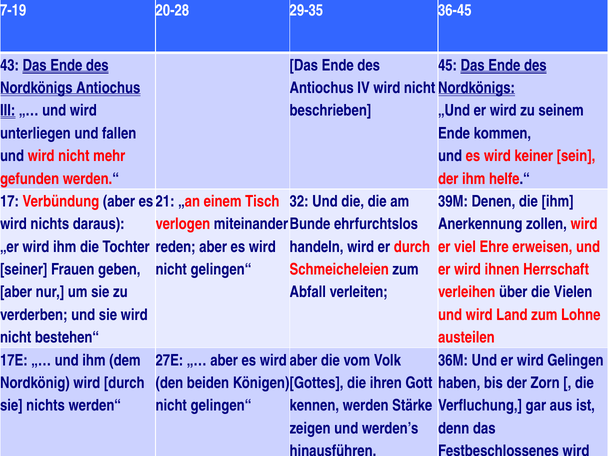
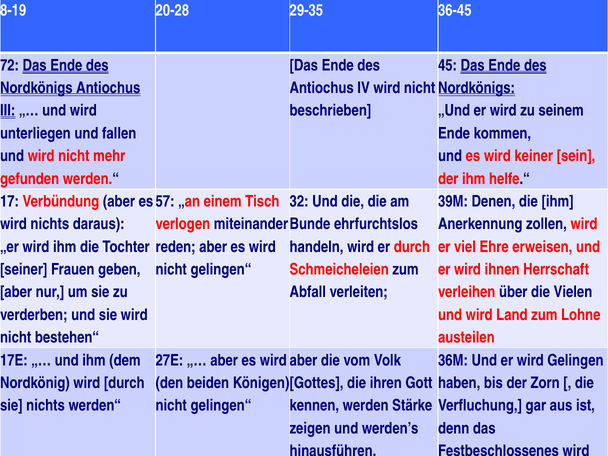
7-19: 7-19 -> 8-19 (13, 11)
43: 43 -> 72 (9, 65)
21: 21 -> 57 (165, 201)
